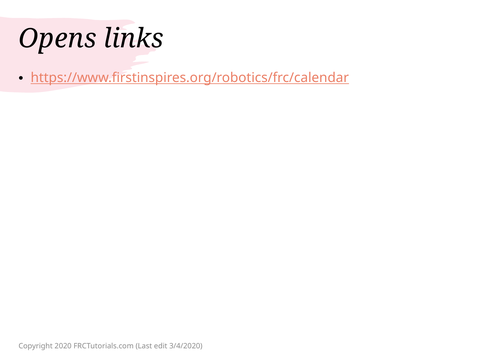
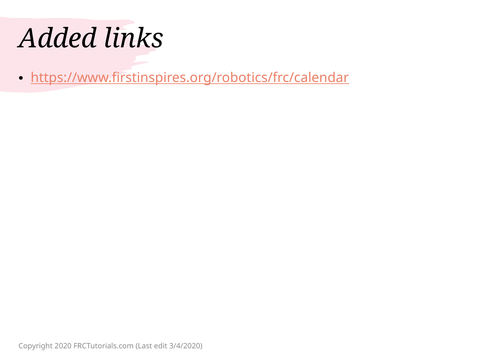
Opens: Opens -> Added (58, 39)
